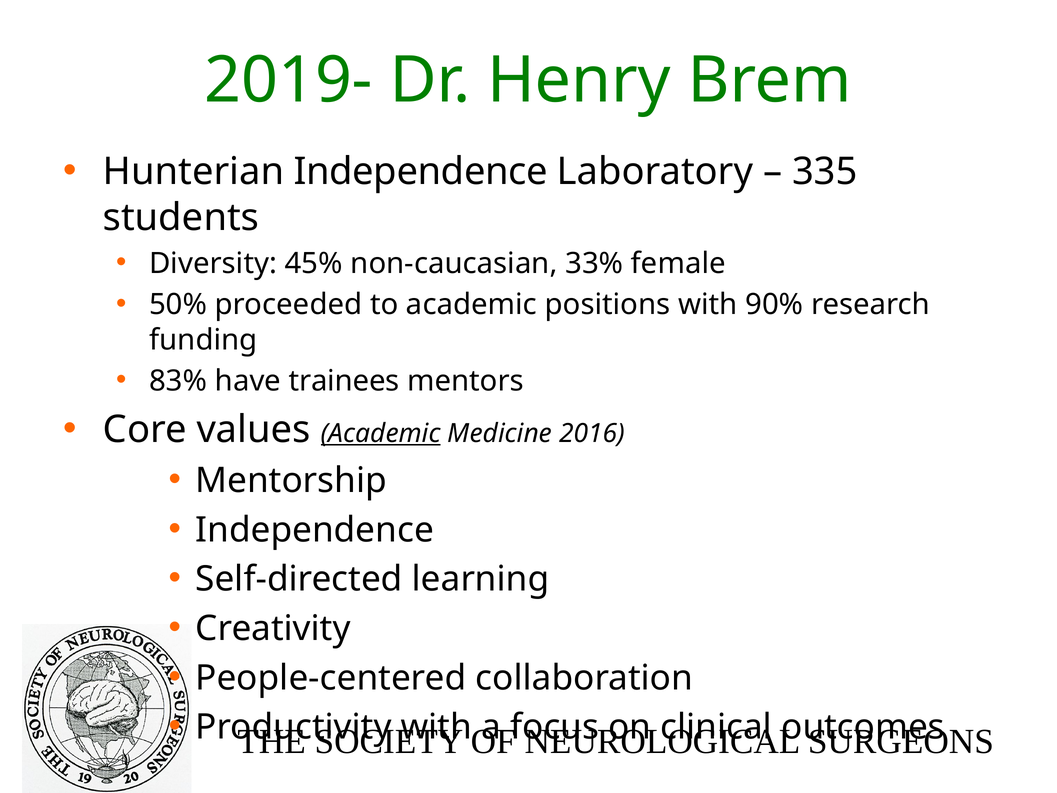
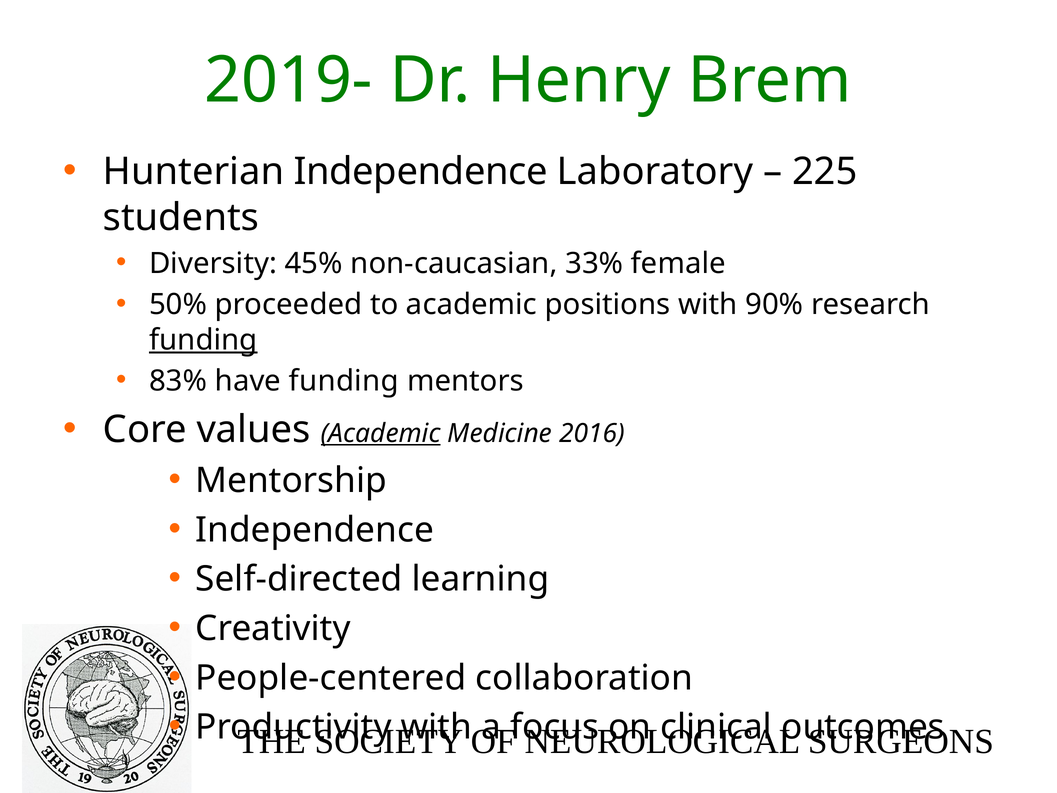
335: 335 -> 225 (825, 172)
funding underline: none -> present (203, 340)
have trainees: trainees -> funding (344, 381)
